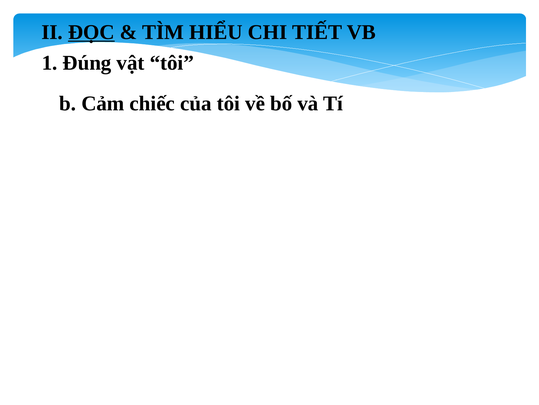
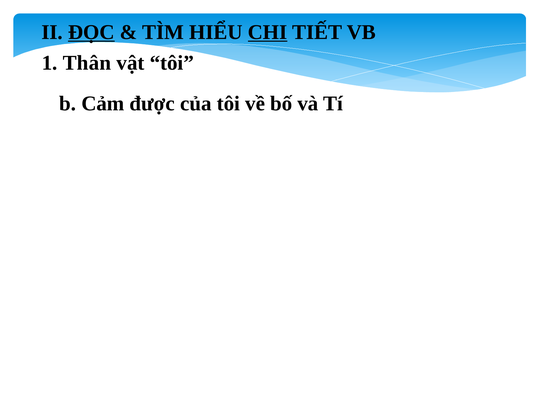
CHI underline: none -> present (268, 32)
Đúng: Đúng -> Thân (87, 63)
chiếc: chiếc -> được (152, 103)
